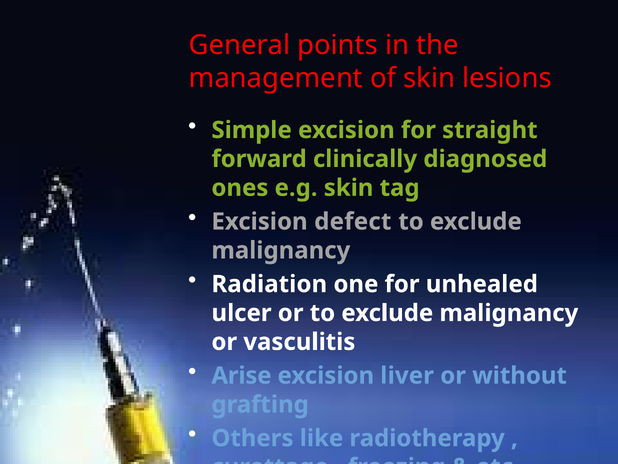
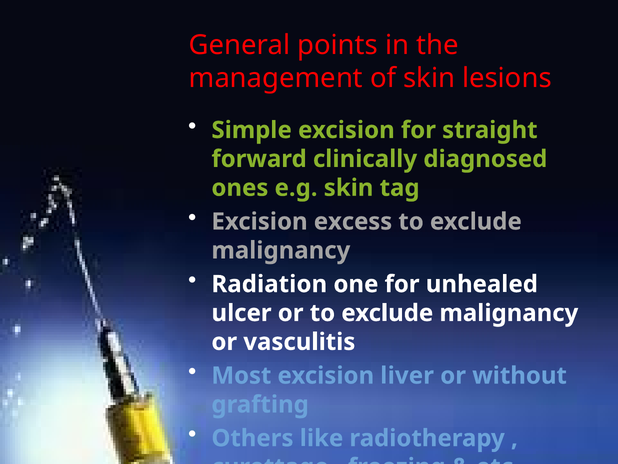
defect: defect -> excess (353, 221)
Arise: Arise -> Most (241, 375)
